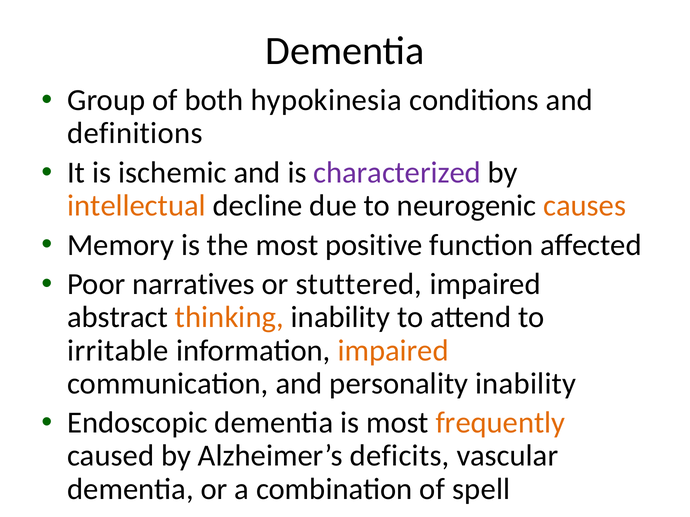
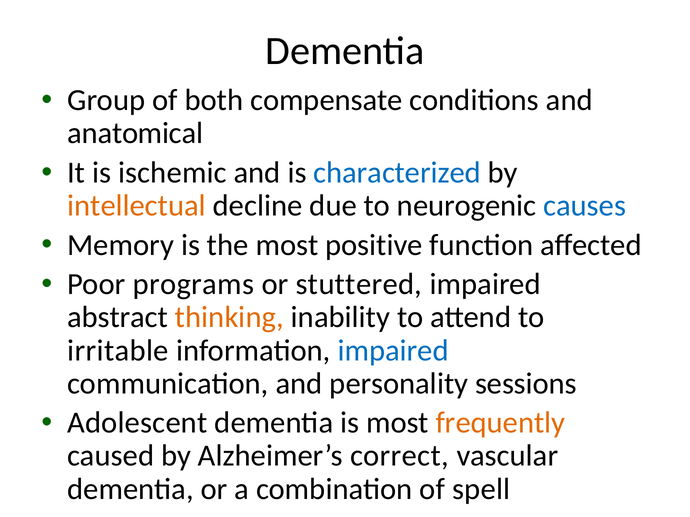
hypokinesia: hypokinesia -> compensate (326, 100)
definitions: definitions -> anatomical (135, 133)
characterized colour: purple -> blue (397, 173)
causes colour: orange -> blue (585, 206)
narratives: narratives -> programs (193, 284)
impaired colour: orange -> blue (393, 351)
personality inability: inability -> sessions (526, 384)
Endoscopic: Endoscopic -> Adolescent (137, 423)
deficits: deficits -> correct (400, 456)
